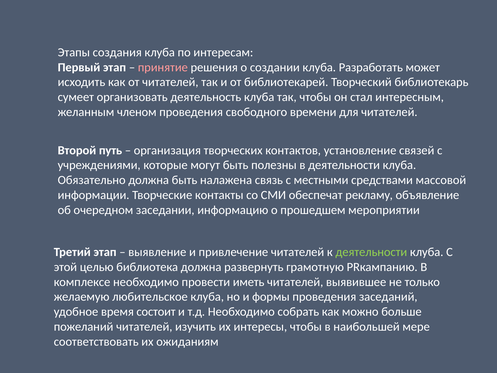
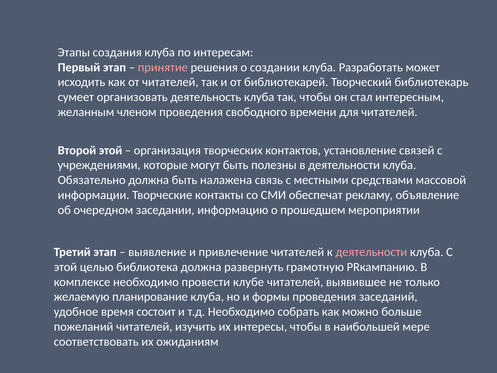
Второй путь: путь -> этой (111, 150)
деятельности colour: light green -> pink (371, 252)
иметь: иметь -> клубе (249, 282)
любительское: любительское -> планирование (150, 297)
